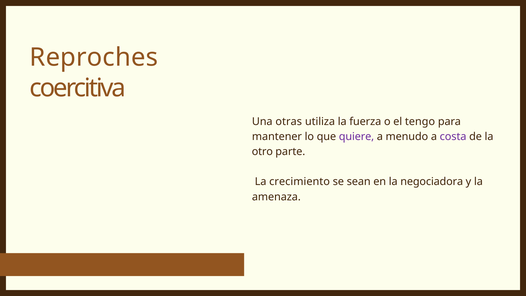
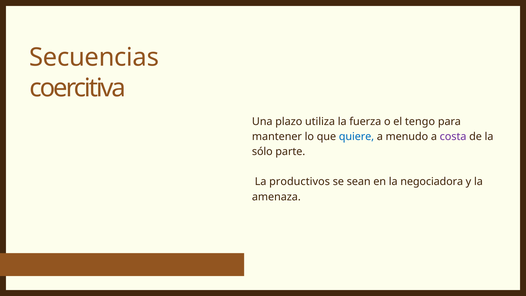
Reproches: Reproches -> Secuencias (94, 57)
otras: otras -> plazo (289, 121)
quiere colour: purple -> blue (356, 136)
otro: otro -> sólo (262, 152)
crecimiento: crecimiento -> productivos (300, 182)
